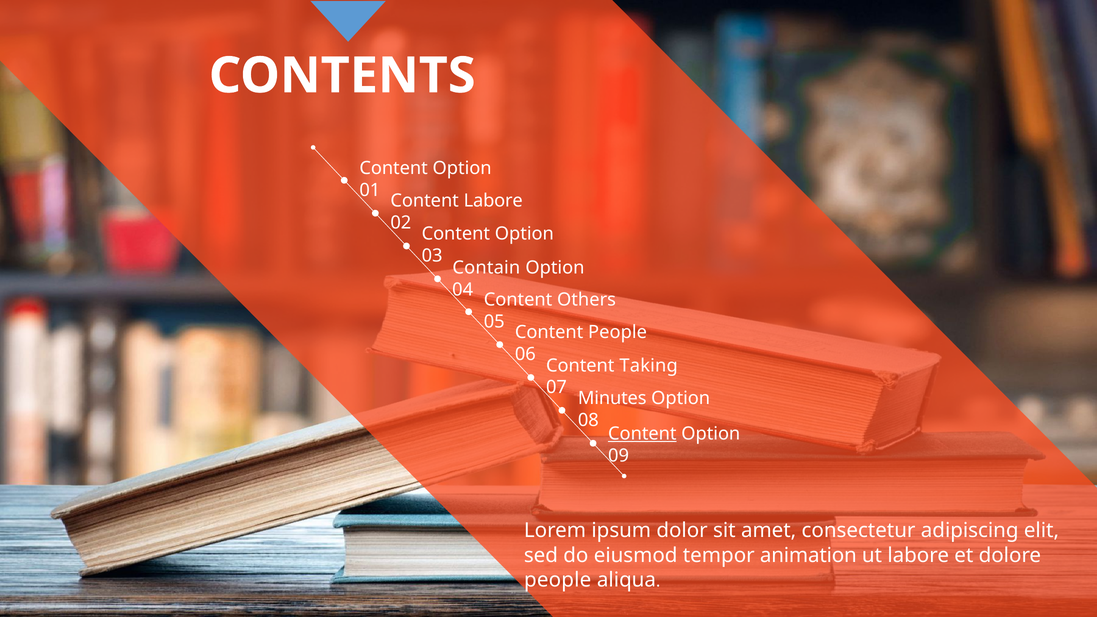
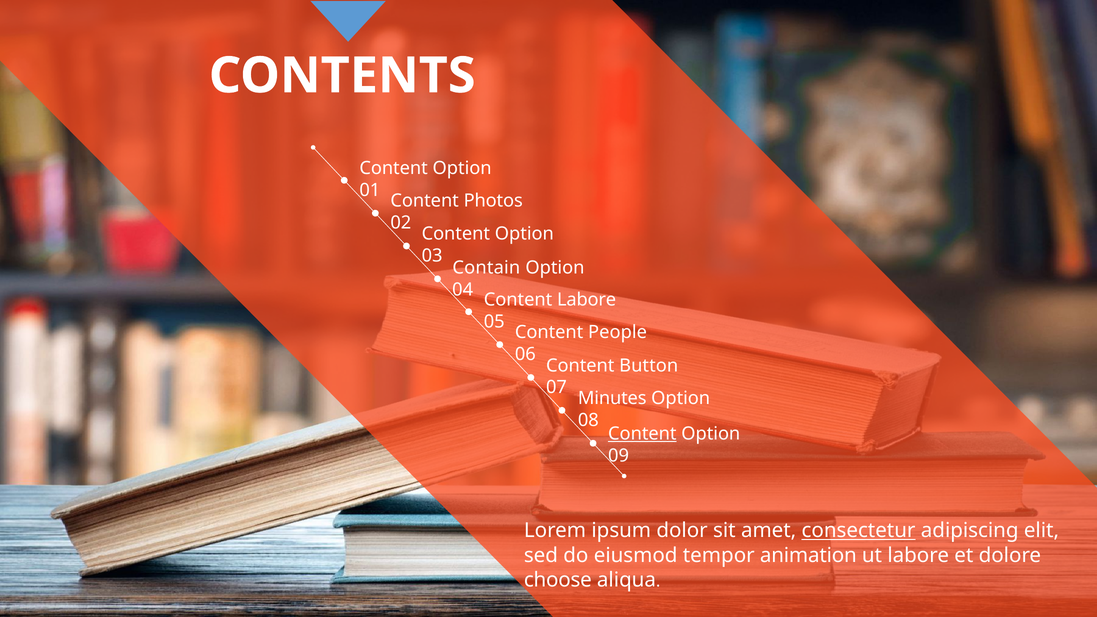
Content Labore: Labore -> Photos (493, 201)
Content Others: Others -> Labore (587, 300)
Taking: Taking -> Button (649, 366)
consectetur underline: none -> present (859, 531)
people: people -> choose (558, 580)
